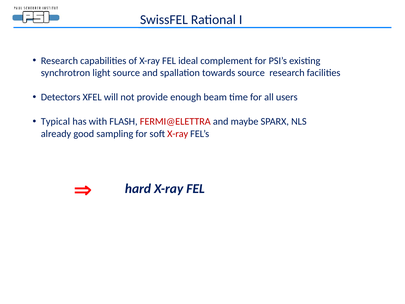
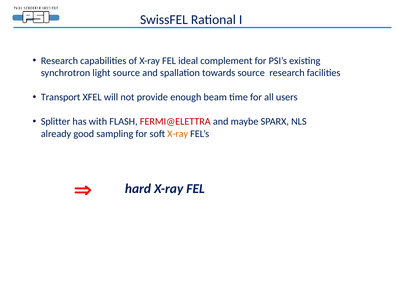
Detectors: Detectors -> Transport (61, 97)
Typical: Typical -> Splitter (56, 122)
X-ray colour: red -> orange (178, 134)
